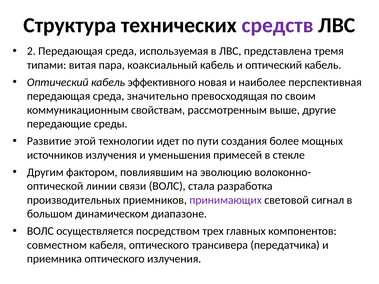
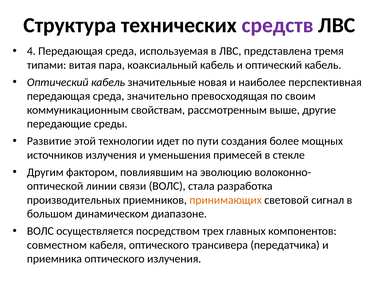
2: 2 -> 4 (31, 51)
эффективного: эффективного -> значительные (162, 82)
принимающих colour: purple -> orange (226, 200)
